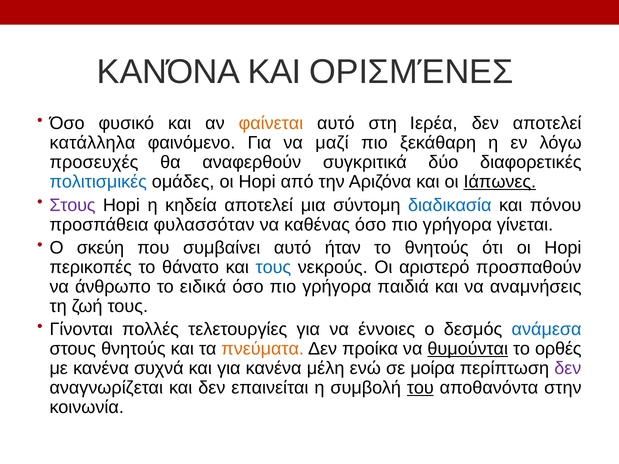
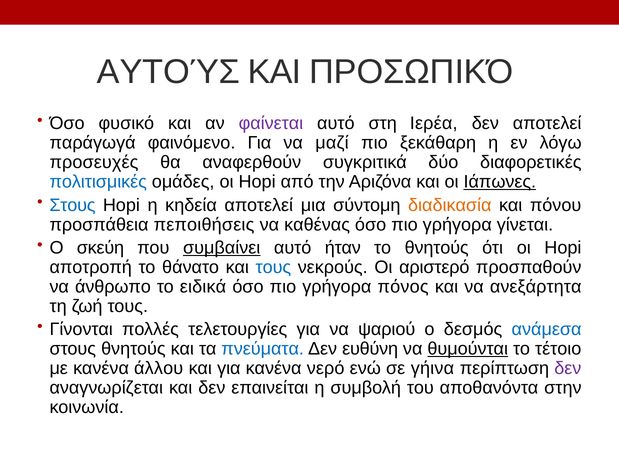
ΚΑΝΌΝΑ: ΚΑΝΌΝΑ -> ΑΥΤΟΎΣ (169, 72)
ΟΡΙΣΜΈΝΕΣ: ΟΡΙΣΜΈΝΕΣ -> ΠΡΟΣΩΠΙΚΌ (411, 72)
φαίνεται colour: orange -> purple (271, 124)
κατάλληλα: κατάλληλα -> παράγωγά (93, 143)
Στους colour: purple -> blue (72, 205)
διαδικασία colour: blue -> orange (450, 205)
φυλασσόταν: φυλασσόταν -> πεποιθήσεις (204, 225)
συμβαίνει underline: none -> present (222, 248)
περικοπές: περικοπές -> αποτροπή (91, 267)
παιδιά: παιδιά -> πόνος (403, 287)
αναμνήσεις: αναμνήσεις -> ανεξάρτητα (536, 287)
έννοιες: έννοιες -> ψαριού (387, 330)
πνεύματα colour: orange -> blue (263, 349)
προίκα: προίκα -> ευθύνη (370, 349)
ορθές: ορθές -> τέτοιο (558, 349)
συχνά: συχνά -> άλλου (159, 369)
μέλη: μέλη -> νερό (326, 369)
μοίρα: μοίρα -> γήινα (432, 369)
του underline: present -> none (420, 388)
